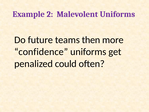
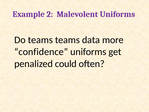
Do future: future -> teams (40, 40)
then: then -> data (91, 40)
